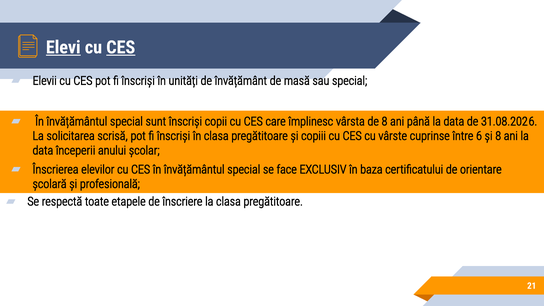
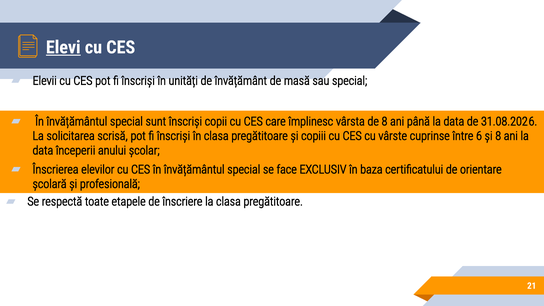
CES underline: present -> none (121, 47)
